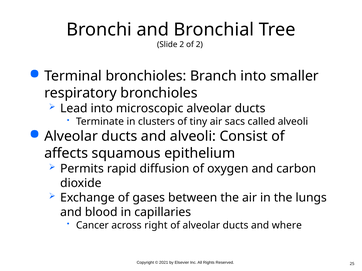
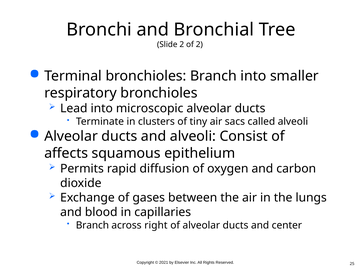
Cancer: Cancer -> Branch (92, 226)
where: where -> center (287, 226)
